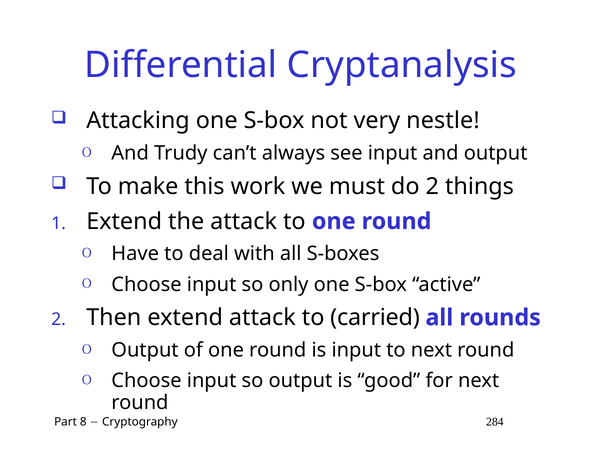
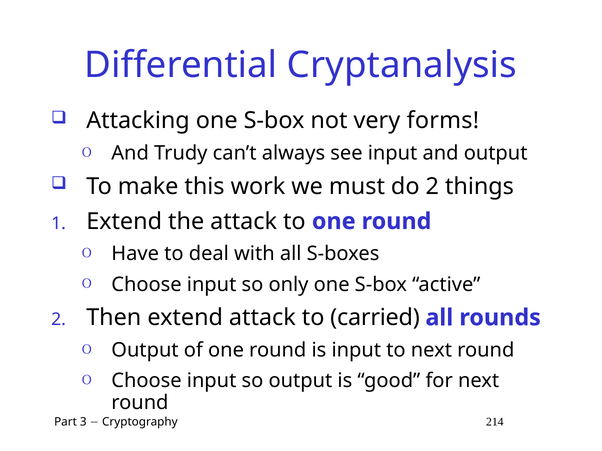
nestle: nestle -> forms (443, 121)
8: 8 -> 3 (83, 422)
284: 284 -> 214 (495, 422)
